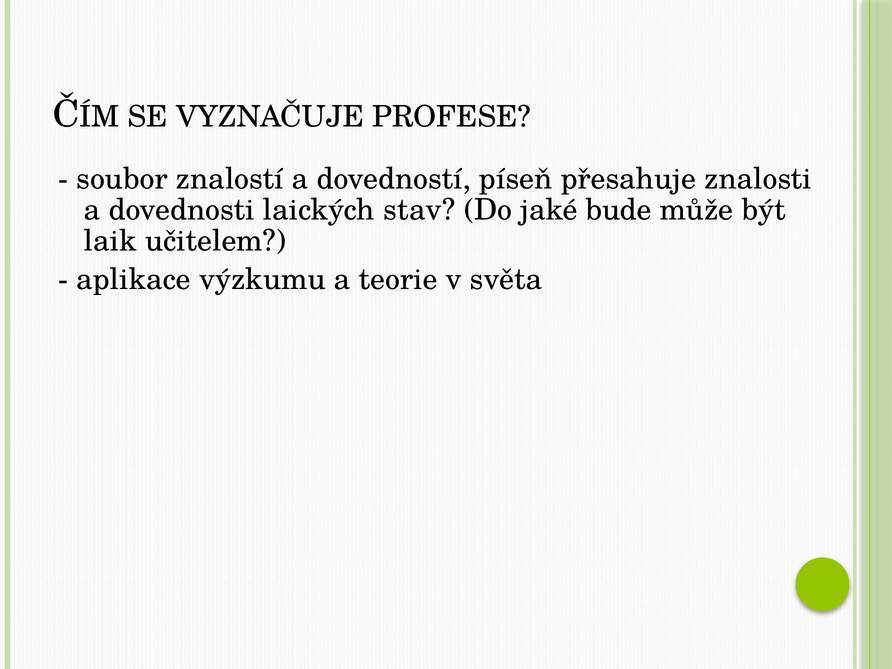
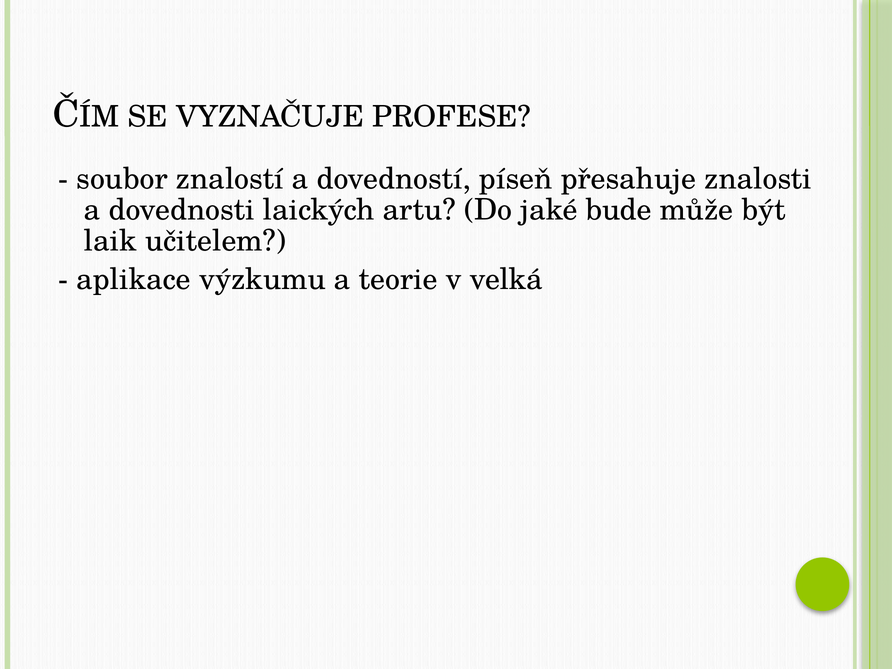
stav: stav -> artu (419, 210)
světa: světa -> velká (506, 279)
